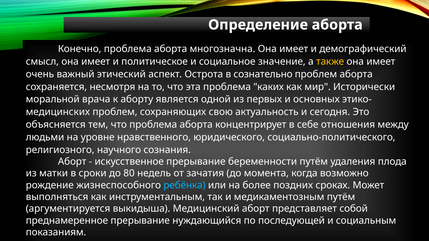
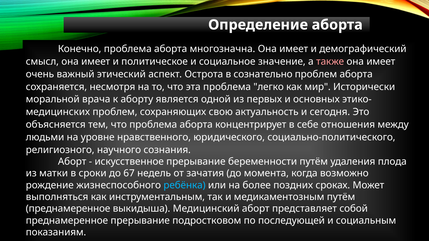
также colour: yellow -> pink (330, 62)
каких: каких -> легко (269, 87)
80: 80 -> 67 (129, 174)
аргументируется: аргументируется -> преднамеренное (68, 209)
нуждающийся: нуждающийся -> подростковом (207, 221)
